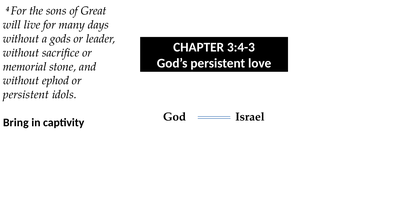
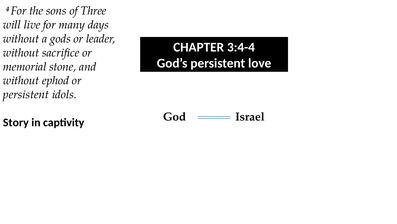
Great: Great -> Three (94, 11)
3:4-3: 3:4-3 -> 3:4-4 (241, 47)
Bring: Bring -> Story (16, 122)
